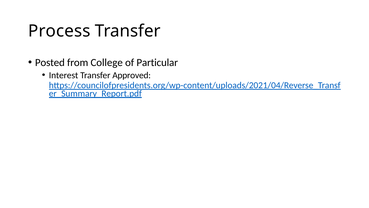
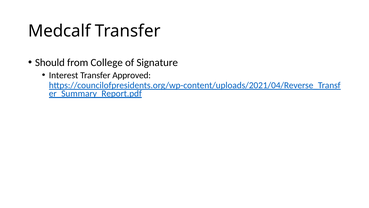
Process: Process -> Medcalf (59, 31)
Posted: Posted -> Should (50, 62)
Particular: Particular -> Signature (157, 62)
